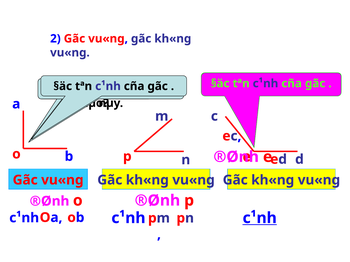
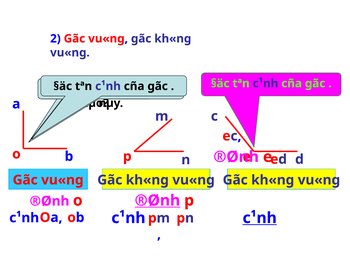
®Ønh underline: none -> present (157, 201)
